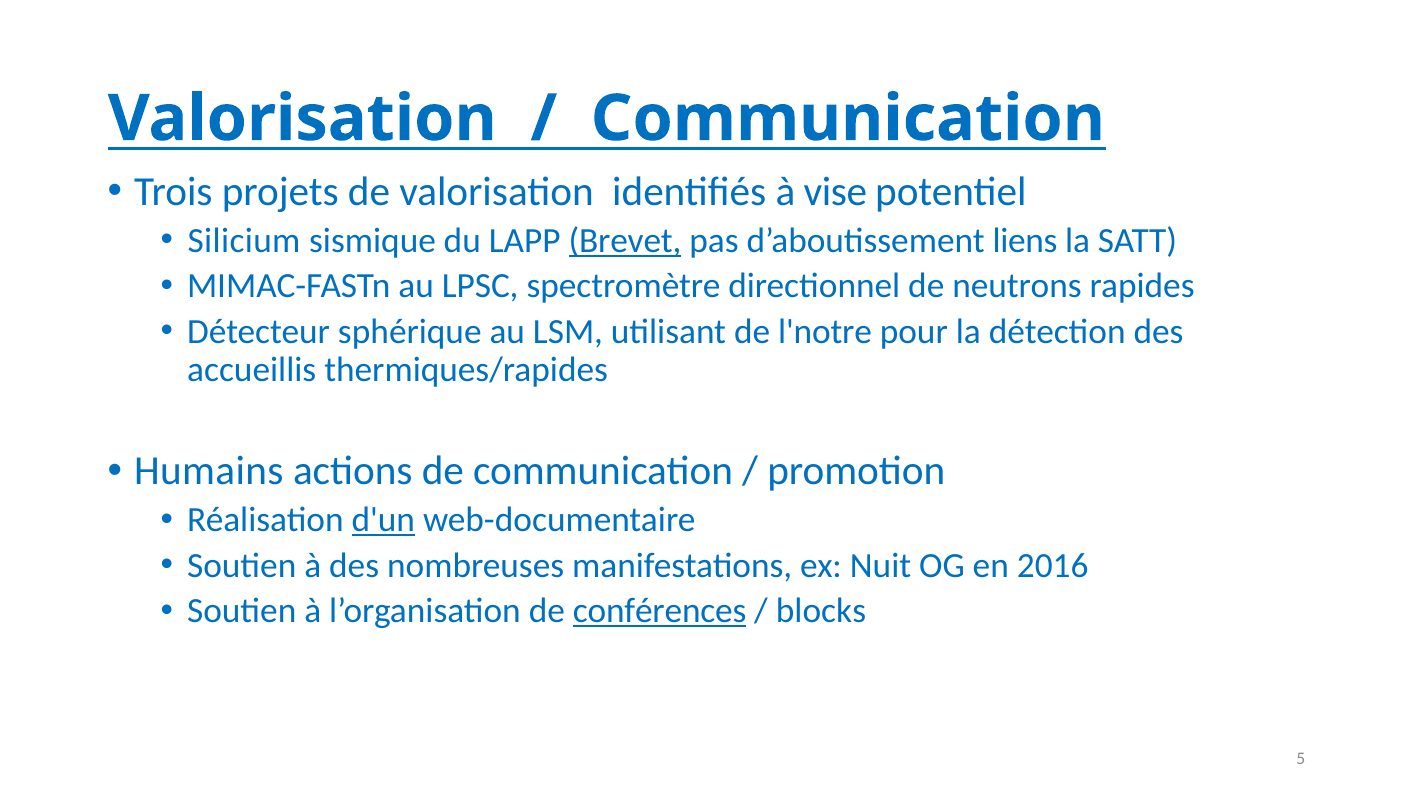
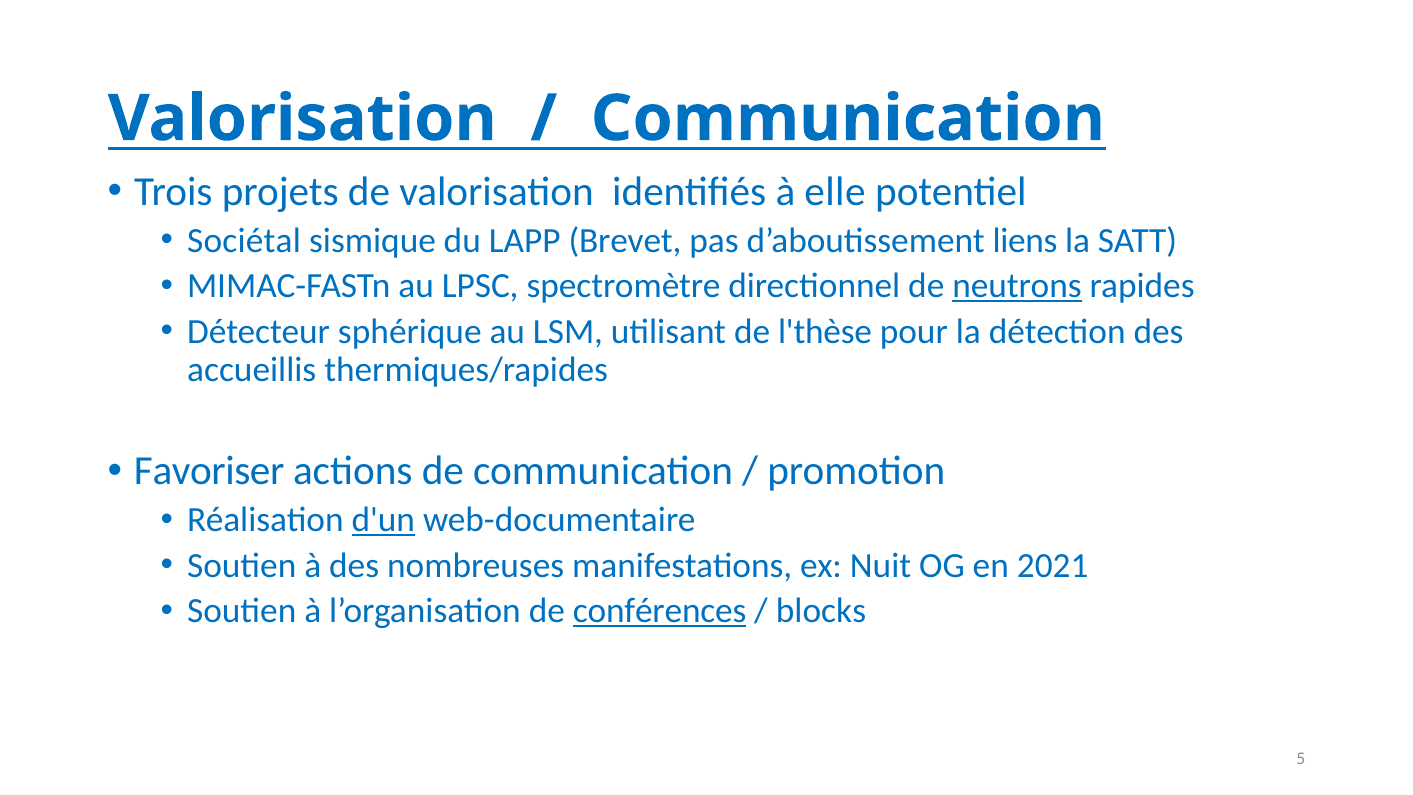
vise: vise -> elle (835, 192)
Silicium: Silicium -> Sociétal (244, 241)
Brevet underline: present -> none (625, 241)
neutrons underline: none -> present (1017, 286)
l'notre: l'notre -> l'thèse (825, 332)
Humains: Humains -> Favoriser (209, 471)
2016: 2016 -> 2021 (1053, 565)
